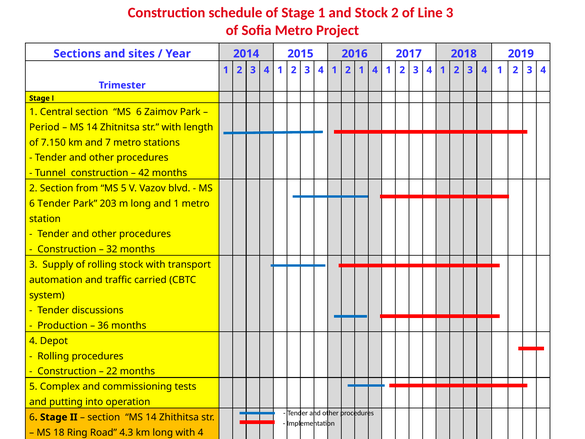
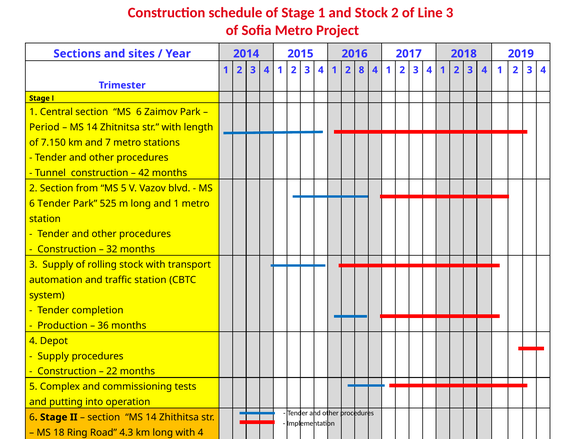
2 1: 1 -> 8 (362, 70)
203: 203 -> 525 (108, 203)
traffic carried: carried -> station (150, 280)
discussions: discussions -> completion (98, 310)
Rolling: Rolling -> Supply (53, 356)
